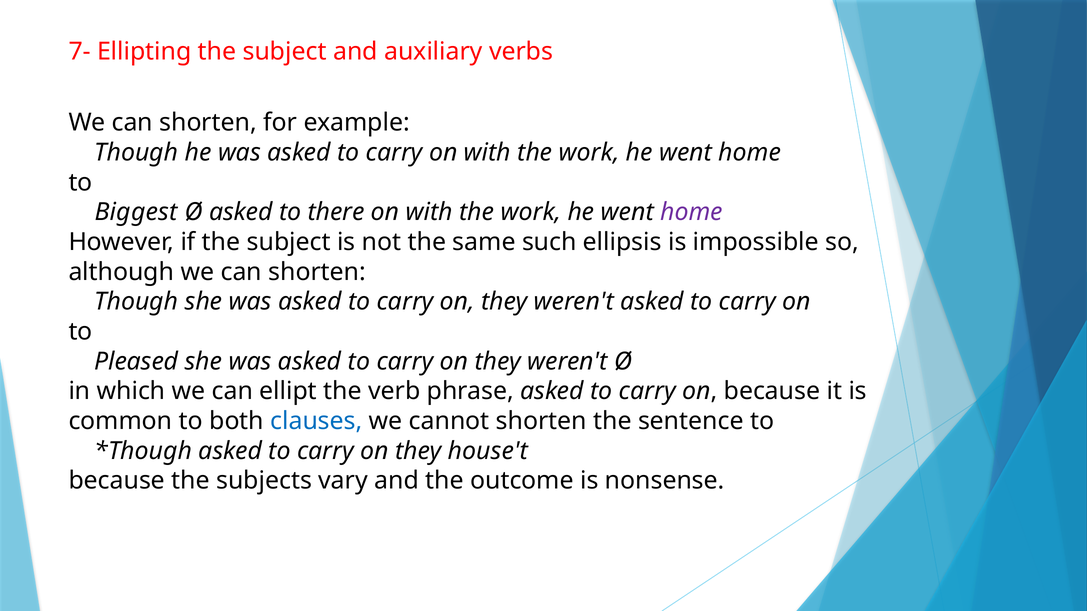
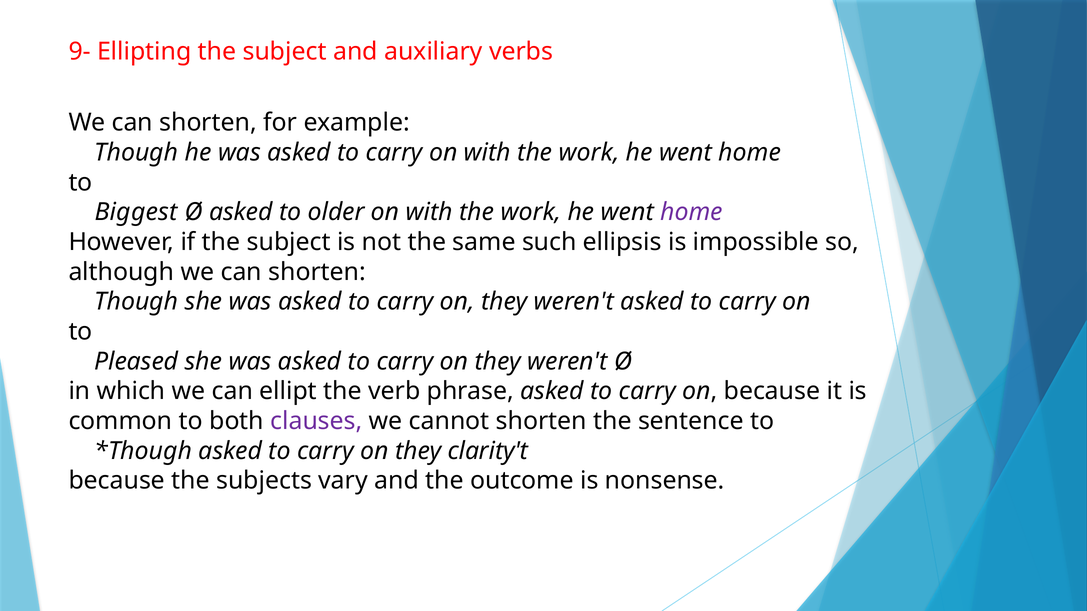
7-: 7- -> 9- (80, 52)
there: there -> older (336, 212)
clauses colour: blue -> purple (316, 421)
house't: house't -> clarity't (488, 451)
